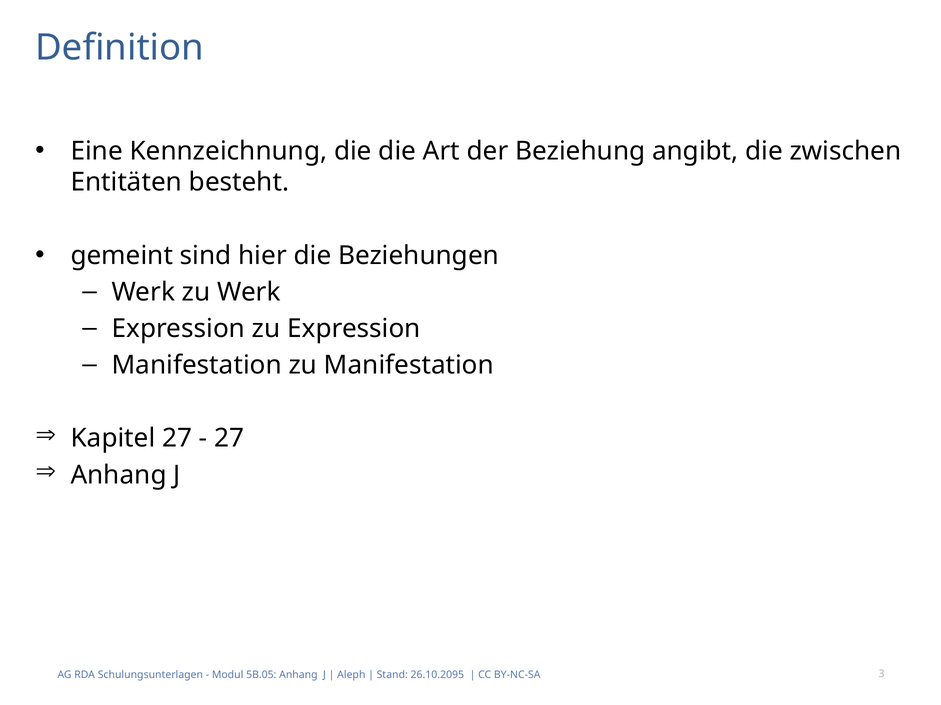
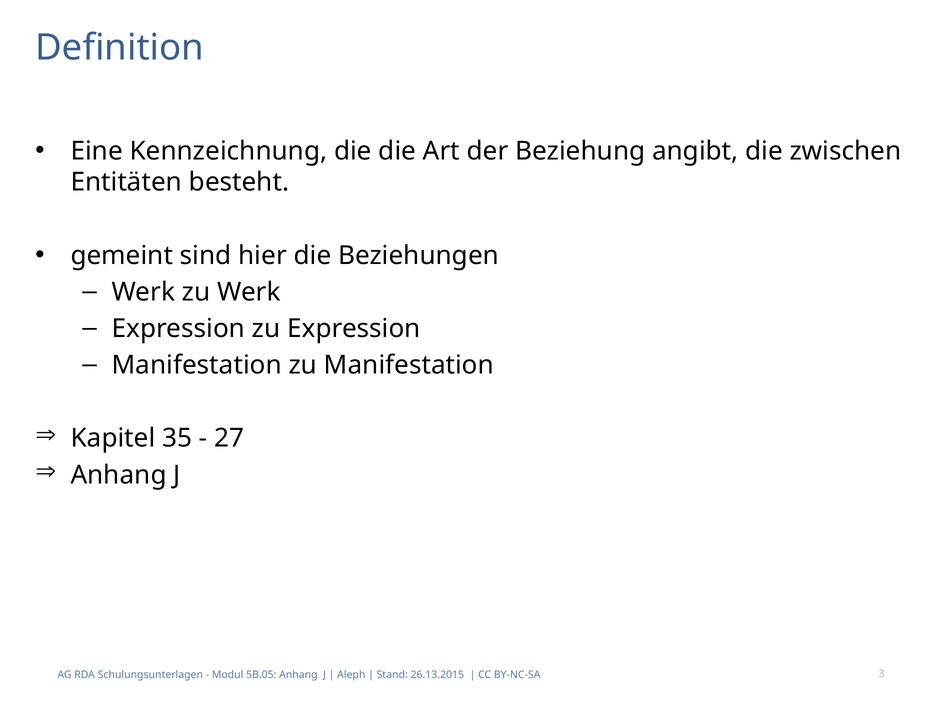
Kapitel 27: 27 -> 35 (177, 439)
26.10.2095: 26.10.2095 -> 26.13.2015 (437, 676)
